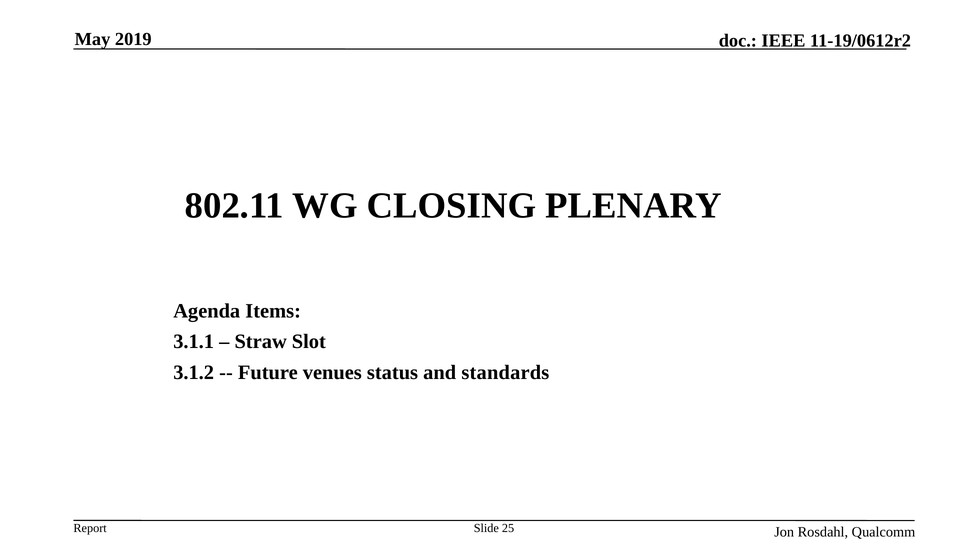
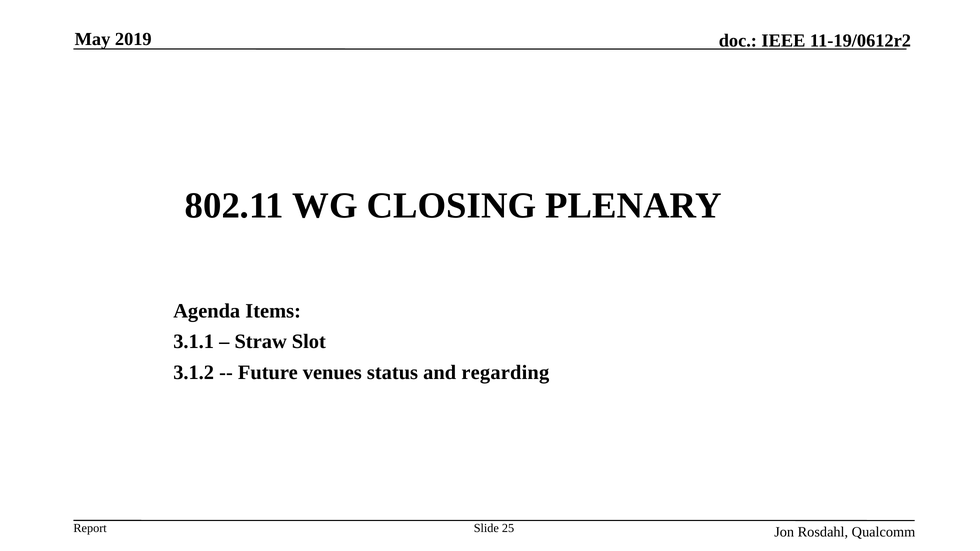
standards: standards -> regarding (505, 372)
